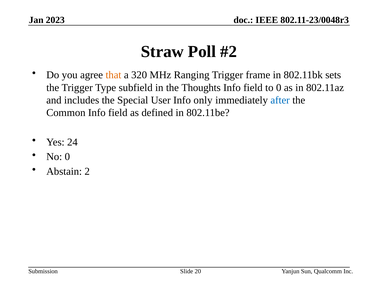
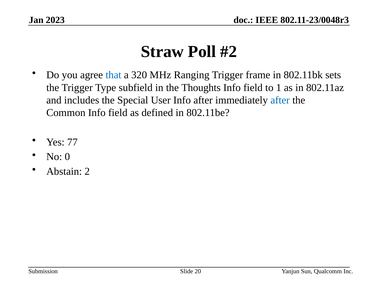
that colour: orange -> blue (113, 75)
to 0: 0 -> 1 (279, 88)
Info only: only -> after (203, 100)
24: 24 -> 77 (72, 142)
